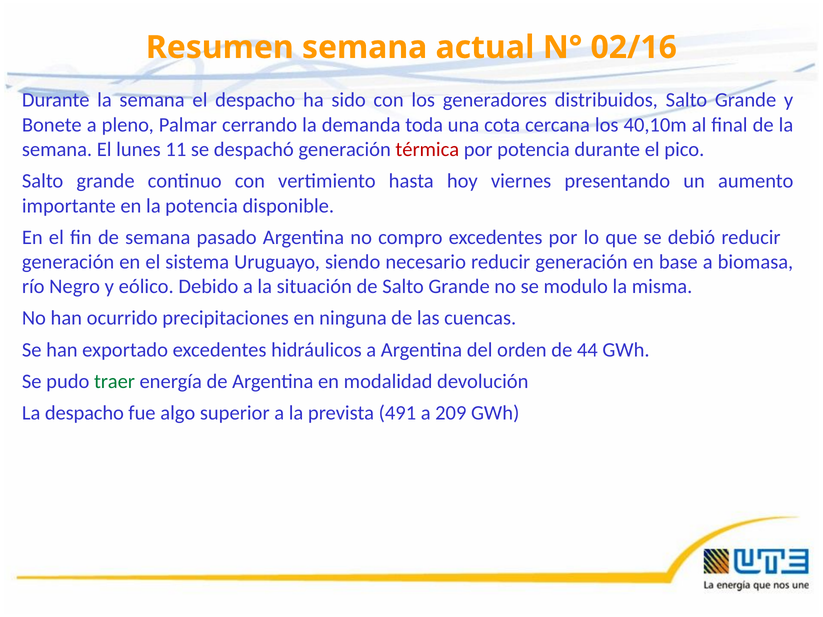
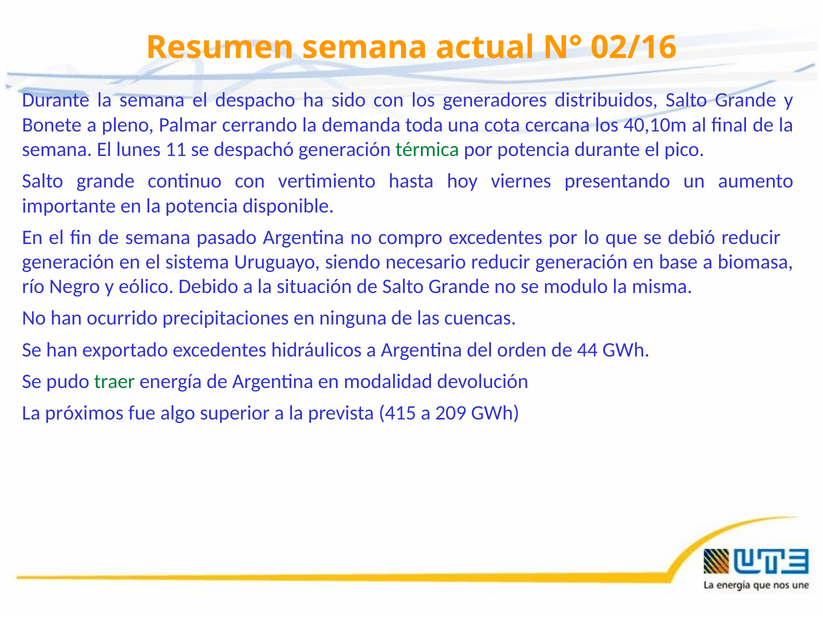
térmica colour: red -> green (427, 150)
La despacho: despacho -> próximos (84, 413)
491: 491 -> 415 (397, 413)
